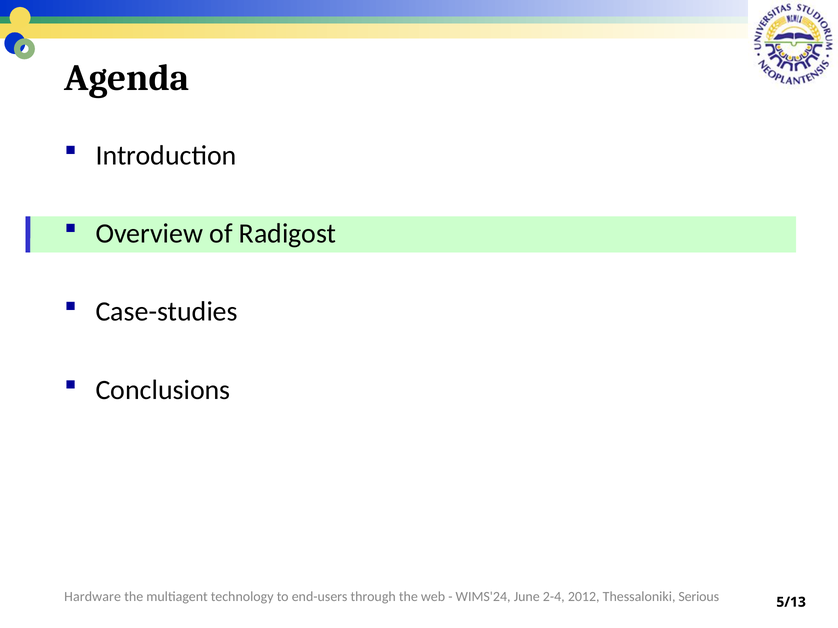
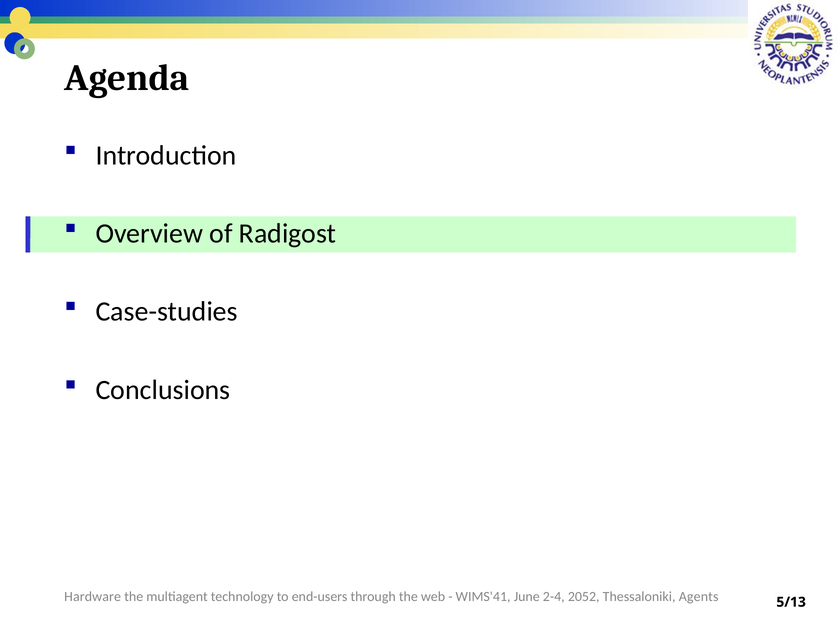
WIMS'24: WIMS'24 -> WIMS'41 (483, 597)
2012: 2012 -> 2052 (584, 597)
Serious: Serious -> Agents (699, 597)
